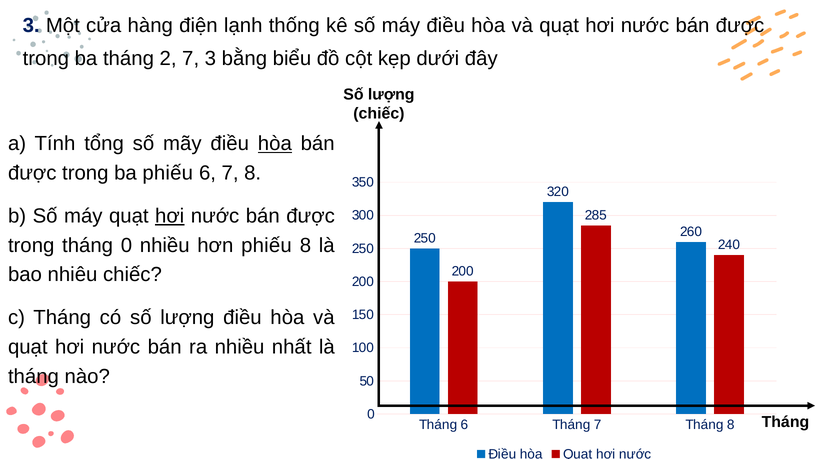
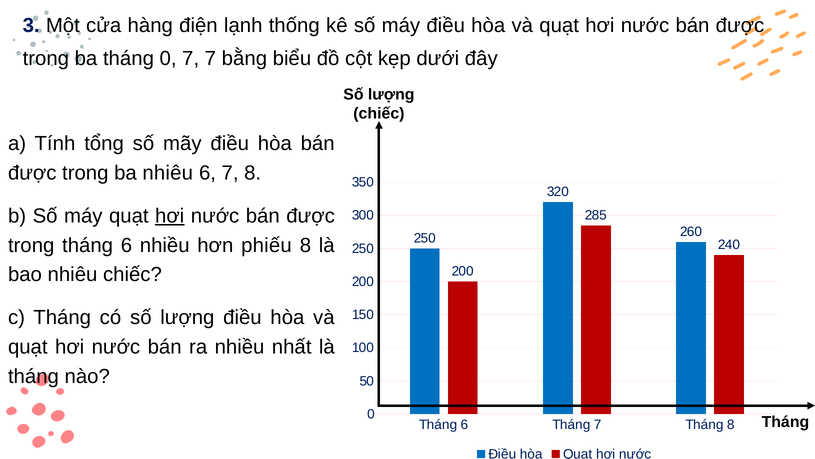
tháng 2: 2 -> 0 (168, 59)
7 3: 3 -> 7 (210, 59)
hòa underline: present -> none (275, 143)
ba phiếu: phiếu -> nhiêu (168, 173)
trong tháng 0: 0 -> 6 (126, 245)
